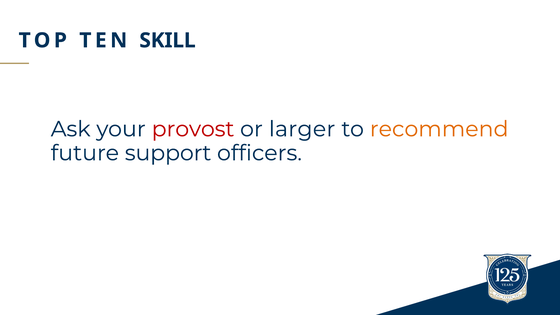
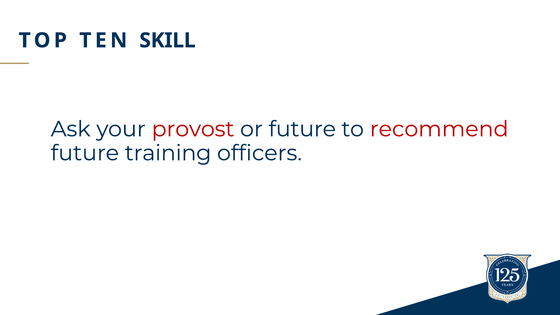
or larger: larger -> future (302, 129)
recommend colour: orange -> red (439, 129)
support: support -> training (168, 153)
